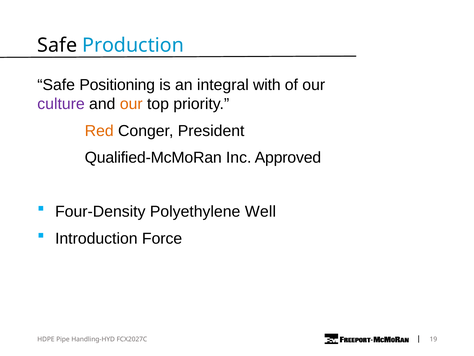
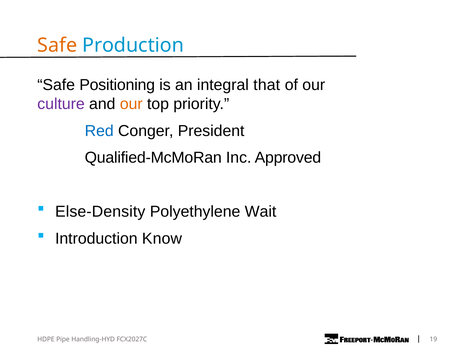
Safe colour: black -> orange (57, 45)
with: with -> that (267, 85)
Red colour: orange -> blue (99, 131)
Four-Density: Four-Density -> Else-Density (100, 211)
Well: Well -> Wait (261, 211)
Force: Force -> Know (162, 238)
